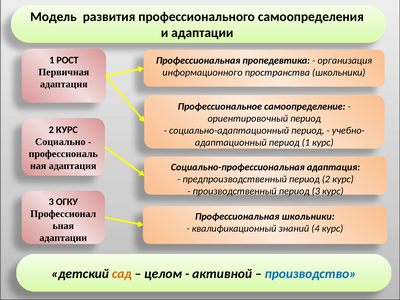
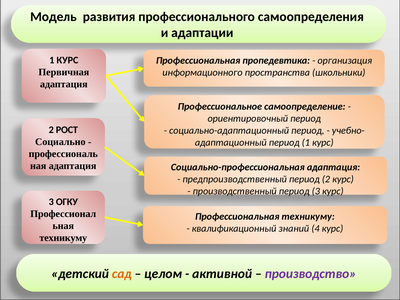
РОСТ: РОСТ -> КУРС (67, 60)
КУРС: КУРС -> РОСТ (67, 130)
Профессиональная школьники: школьники -> техникуму (308, 217)
адаптации: адаптации -> техникуму (63, 238)
производство colour: blue -> purple (311, 274)
